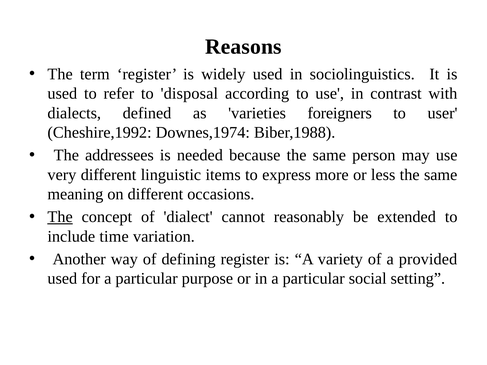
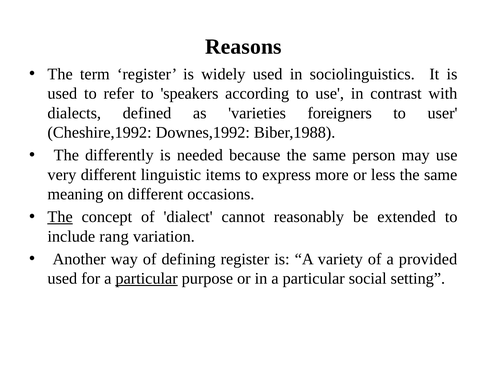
disposal: disposal -> speakers (189, 94)
Downes,1974: Downes,1974 -> Downes,1992 (203, 133)
addressees: addressees -> differently (119, 155)
time: time -> rang (114, 237)
particular underline: none -> present (147, 279)
